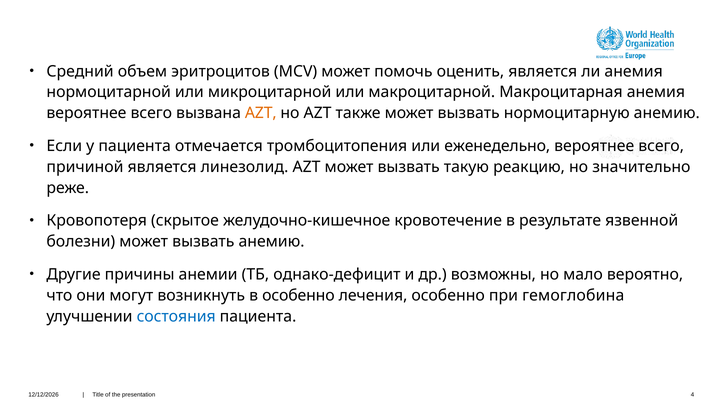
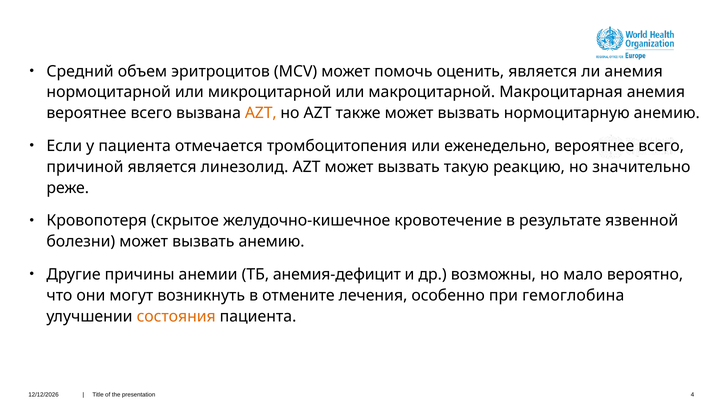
однако-дефицит: однако-дефицит -> анемия-дефицит (337, 274)
в особенно: особенно -> отмените (298, 295)
состояния colour: blue -> orange (176, 316)
